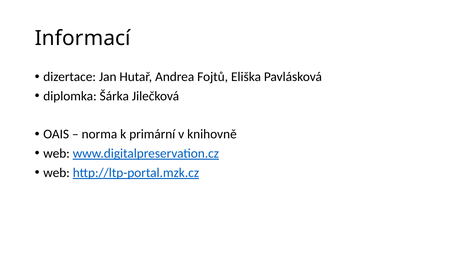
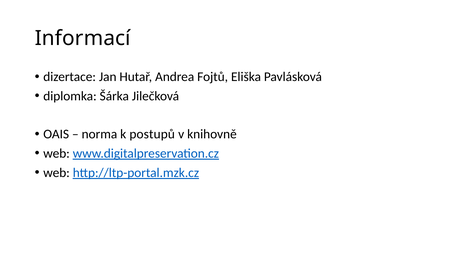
primární: primární -> postupů (152, 134)
